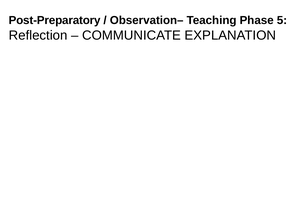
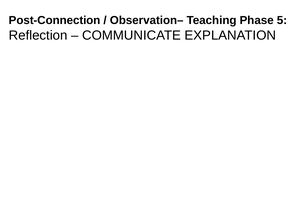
Post-Preparatory: Post-Preparatory -> Post-Connection (55, 20)
